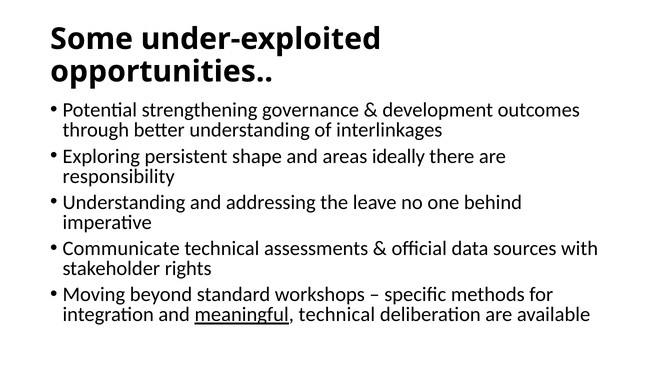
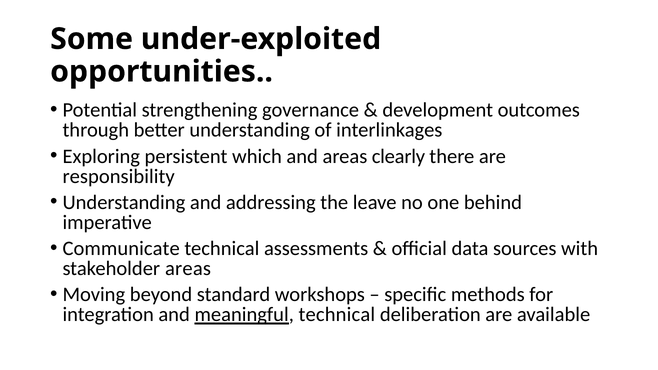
shape: shape -> which (257, 156)
ideally: ideally -> clearly (398, 156)
stakeholder rights: rights -> areas (188, 269)
